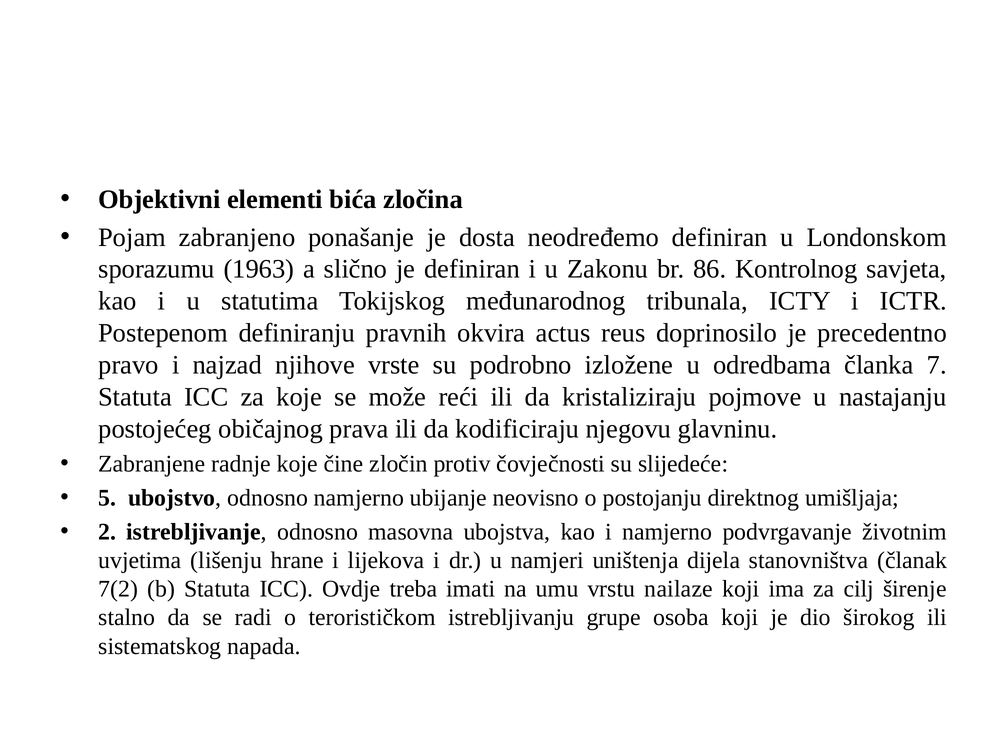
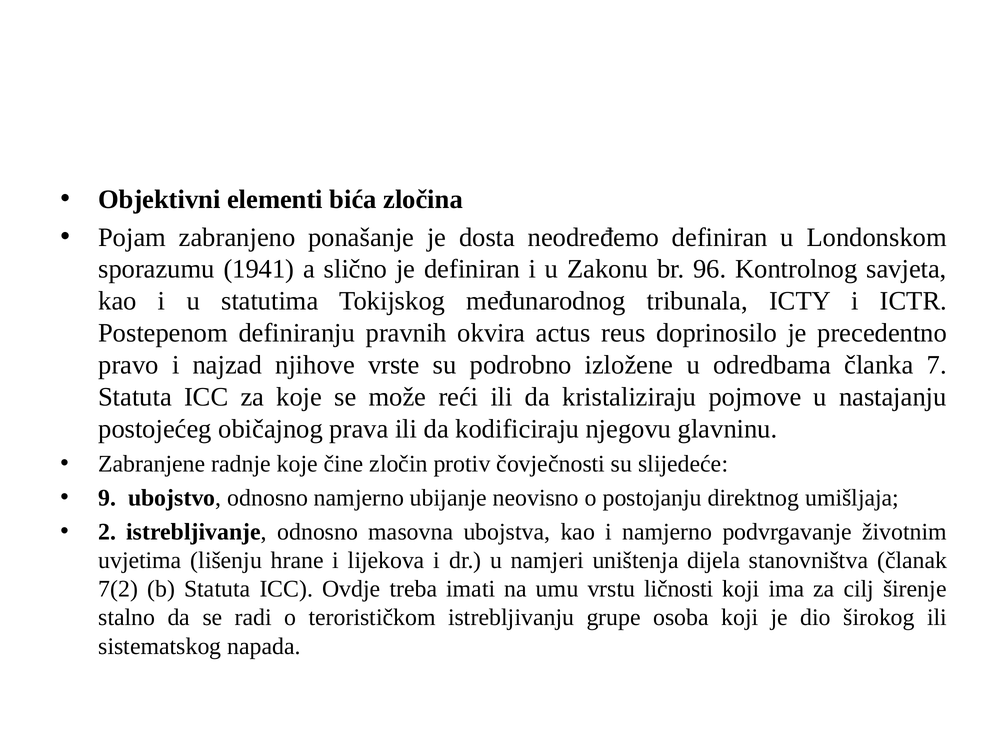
1963: 1963 -> 1941 (259, 269)
86: 86 -> 96 (710, 269)
5: 5 -> 9 (107, 498)
nailaze: nailaze -> ličnosti (679, 589)
